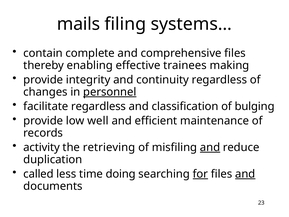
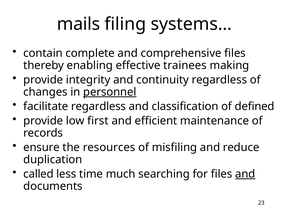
bulging: bulging -> defined (255, 106)
well: well -> first (98, 121)
activity: activity -> ensure (42, 147)
retrieving: retrieving -> resources (109, 147)
and underline: present -> none (210, 147)
doing: doing -> much (121, 174)
for underline: present -> none (200, 174)
